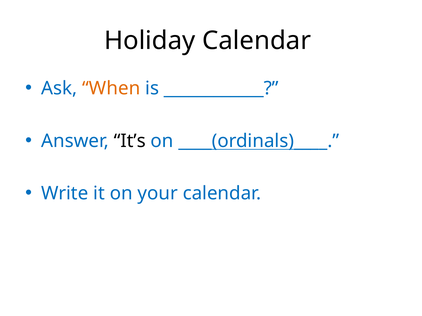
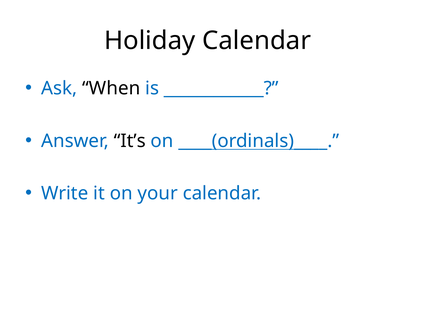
When colour: orange -> black (111, 89)
